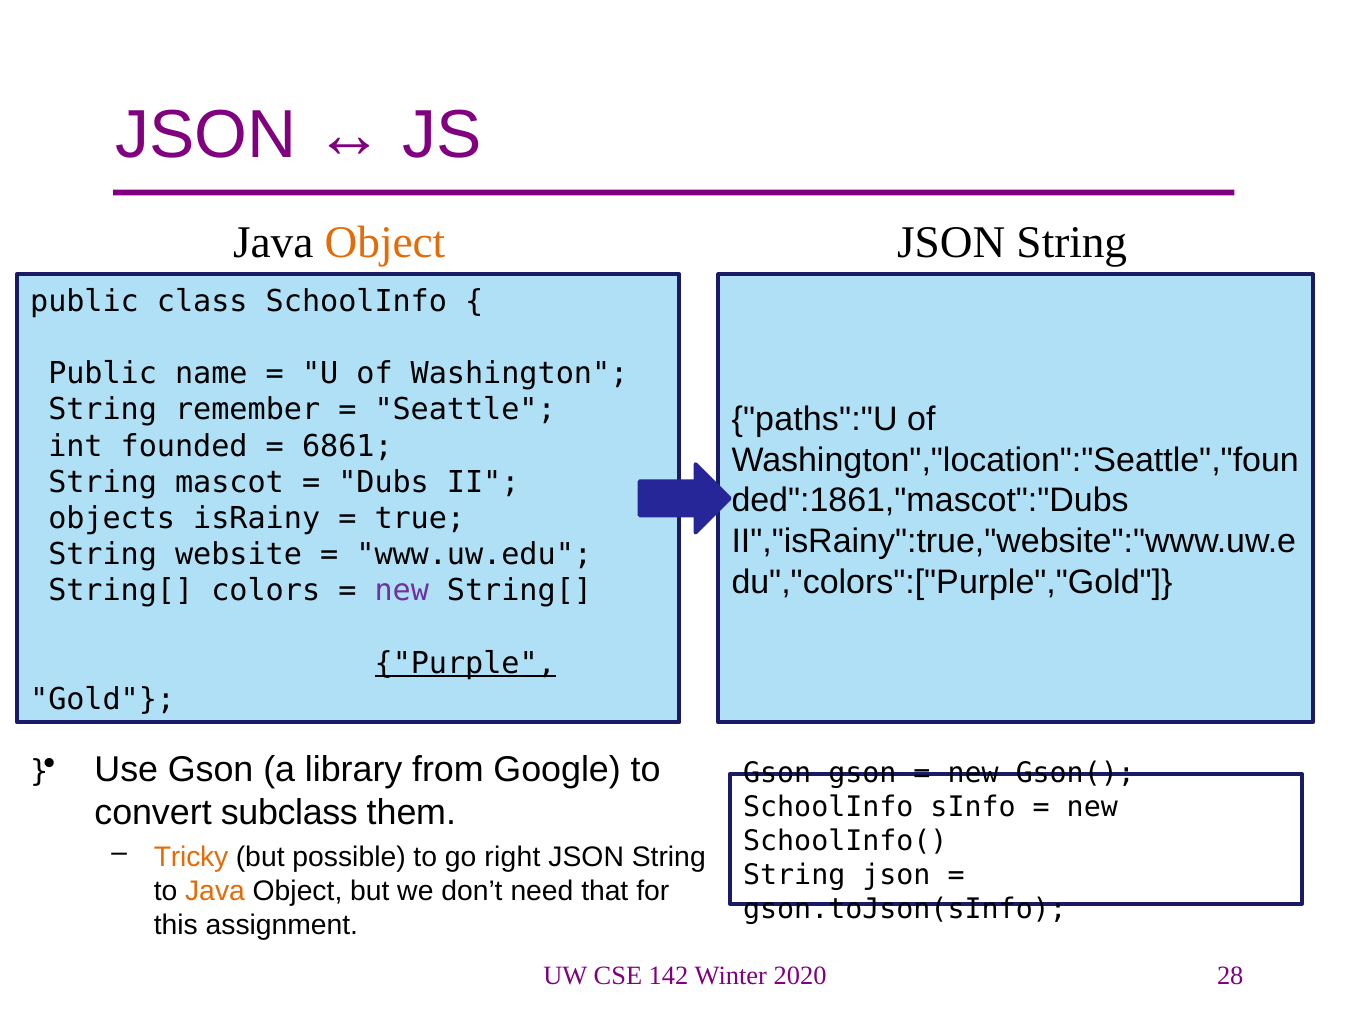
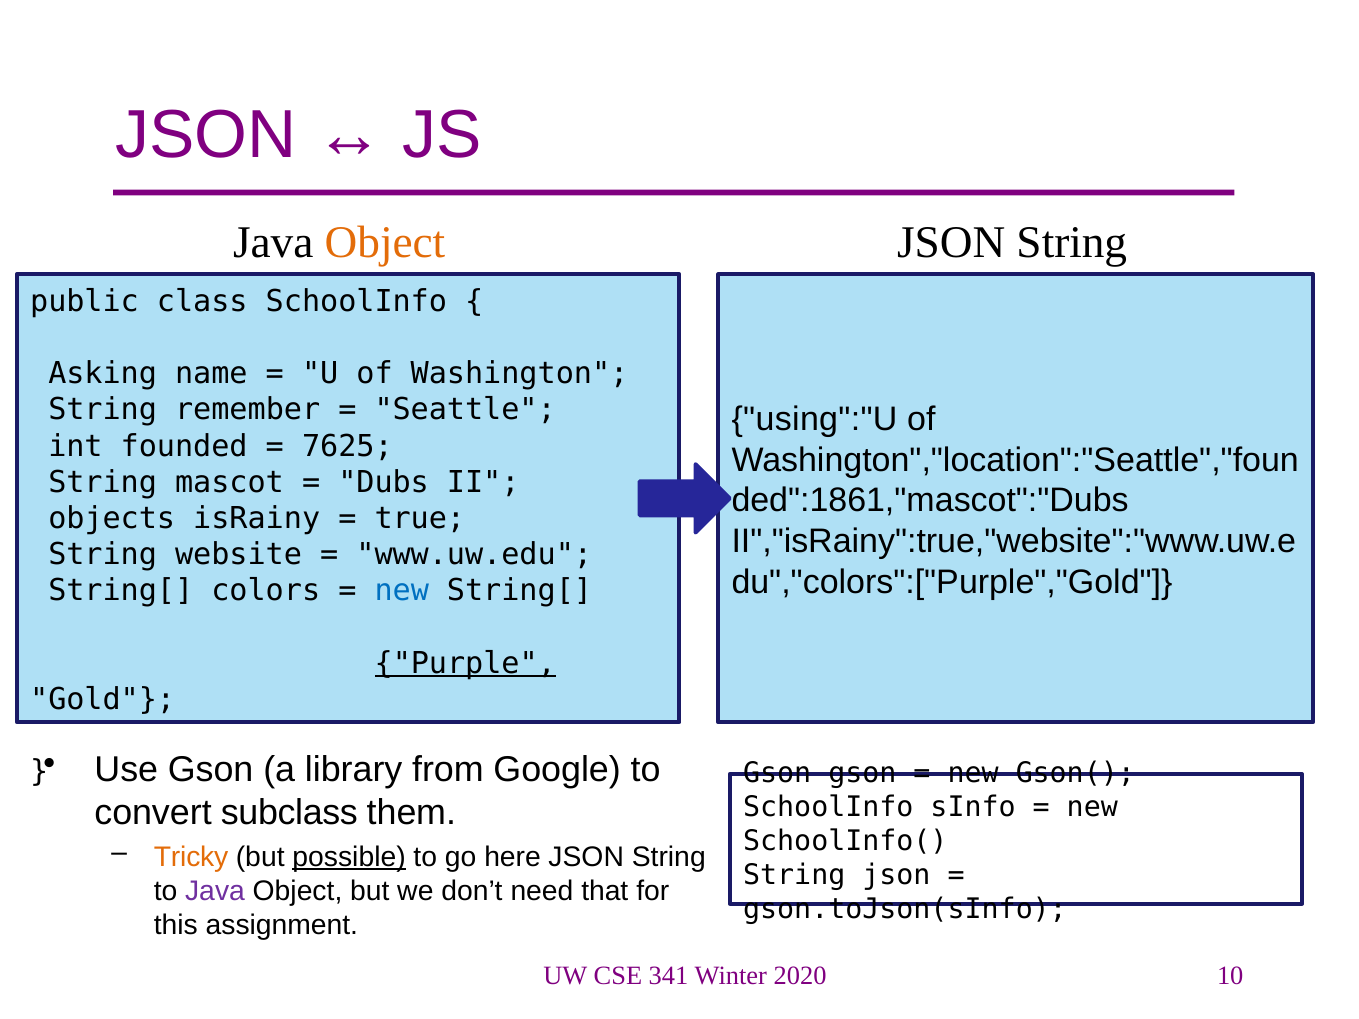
Public: Public -> Asking (103, 374)
paths":"U: paths":"U -> using":"U (815, 419)
6861: 6861 -> 7625 (347, 446)
new colour: purple -> blue (402, 591)
possible underline: none -> present (349, 857)
right: right -> here (513, 857)
Java colour: orange -> purple (215, 891)
142: 142 -> 341 (669, 976)
28: 28 -> 10 (1230, 976)
